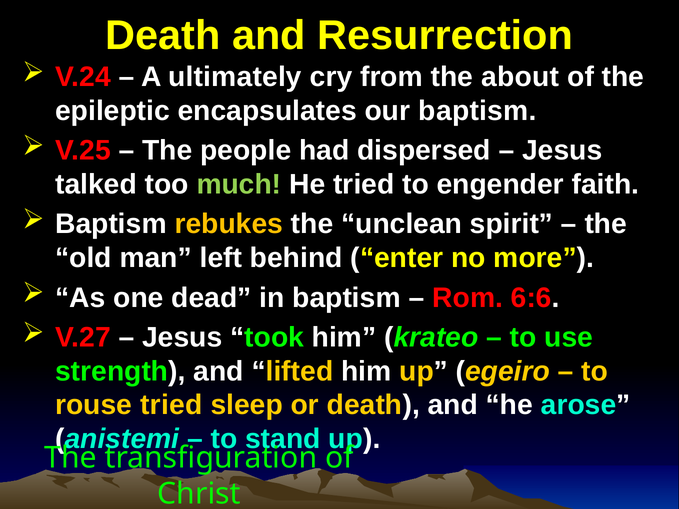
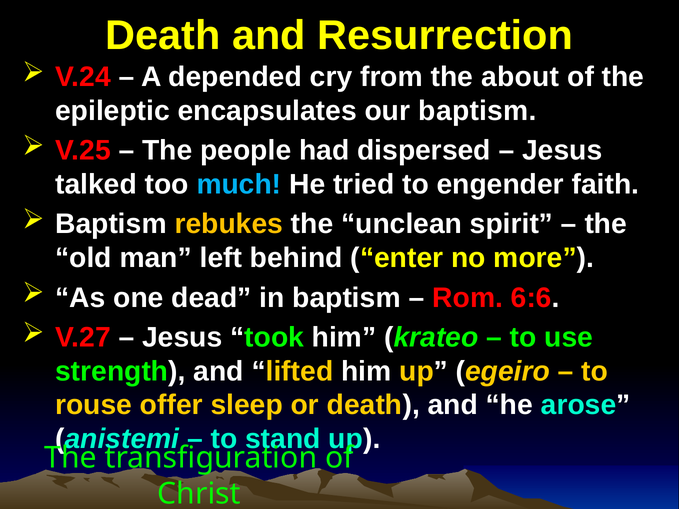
ultimately: ultimately -> depended (235, 77)
much colour: light green -> light blue (239, 185)
rouse tried: tried -> offer (171, 405)
